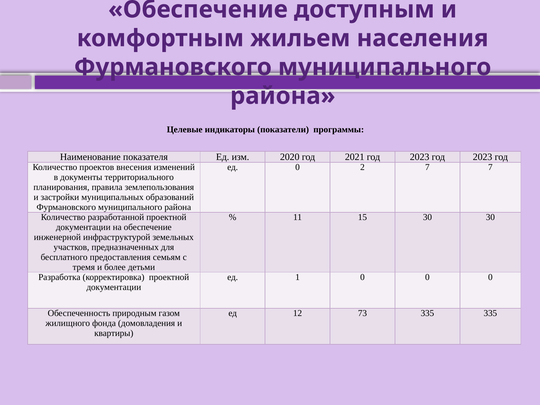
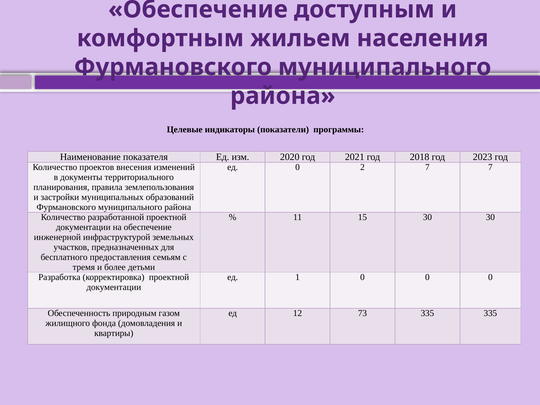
2021 год 2023: 2023 -> 2018 (420, 157)
